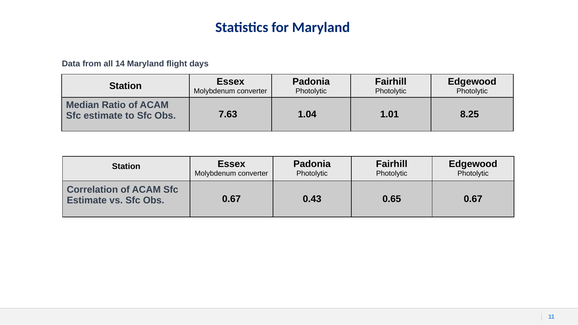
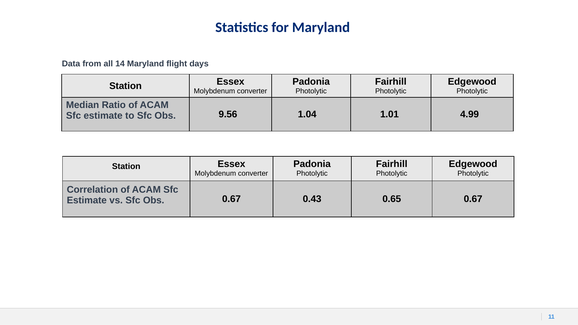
7.63: 7.63 -> 9.56 (228, 114)
8.25: 8.25 -> 4.99 (470, 114)
